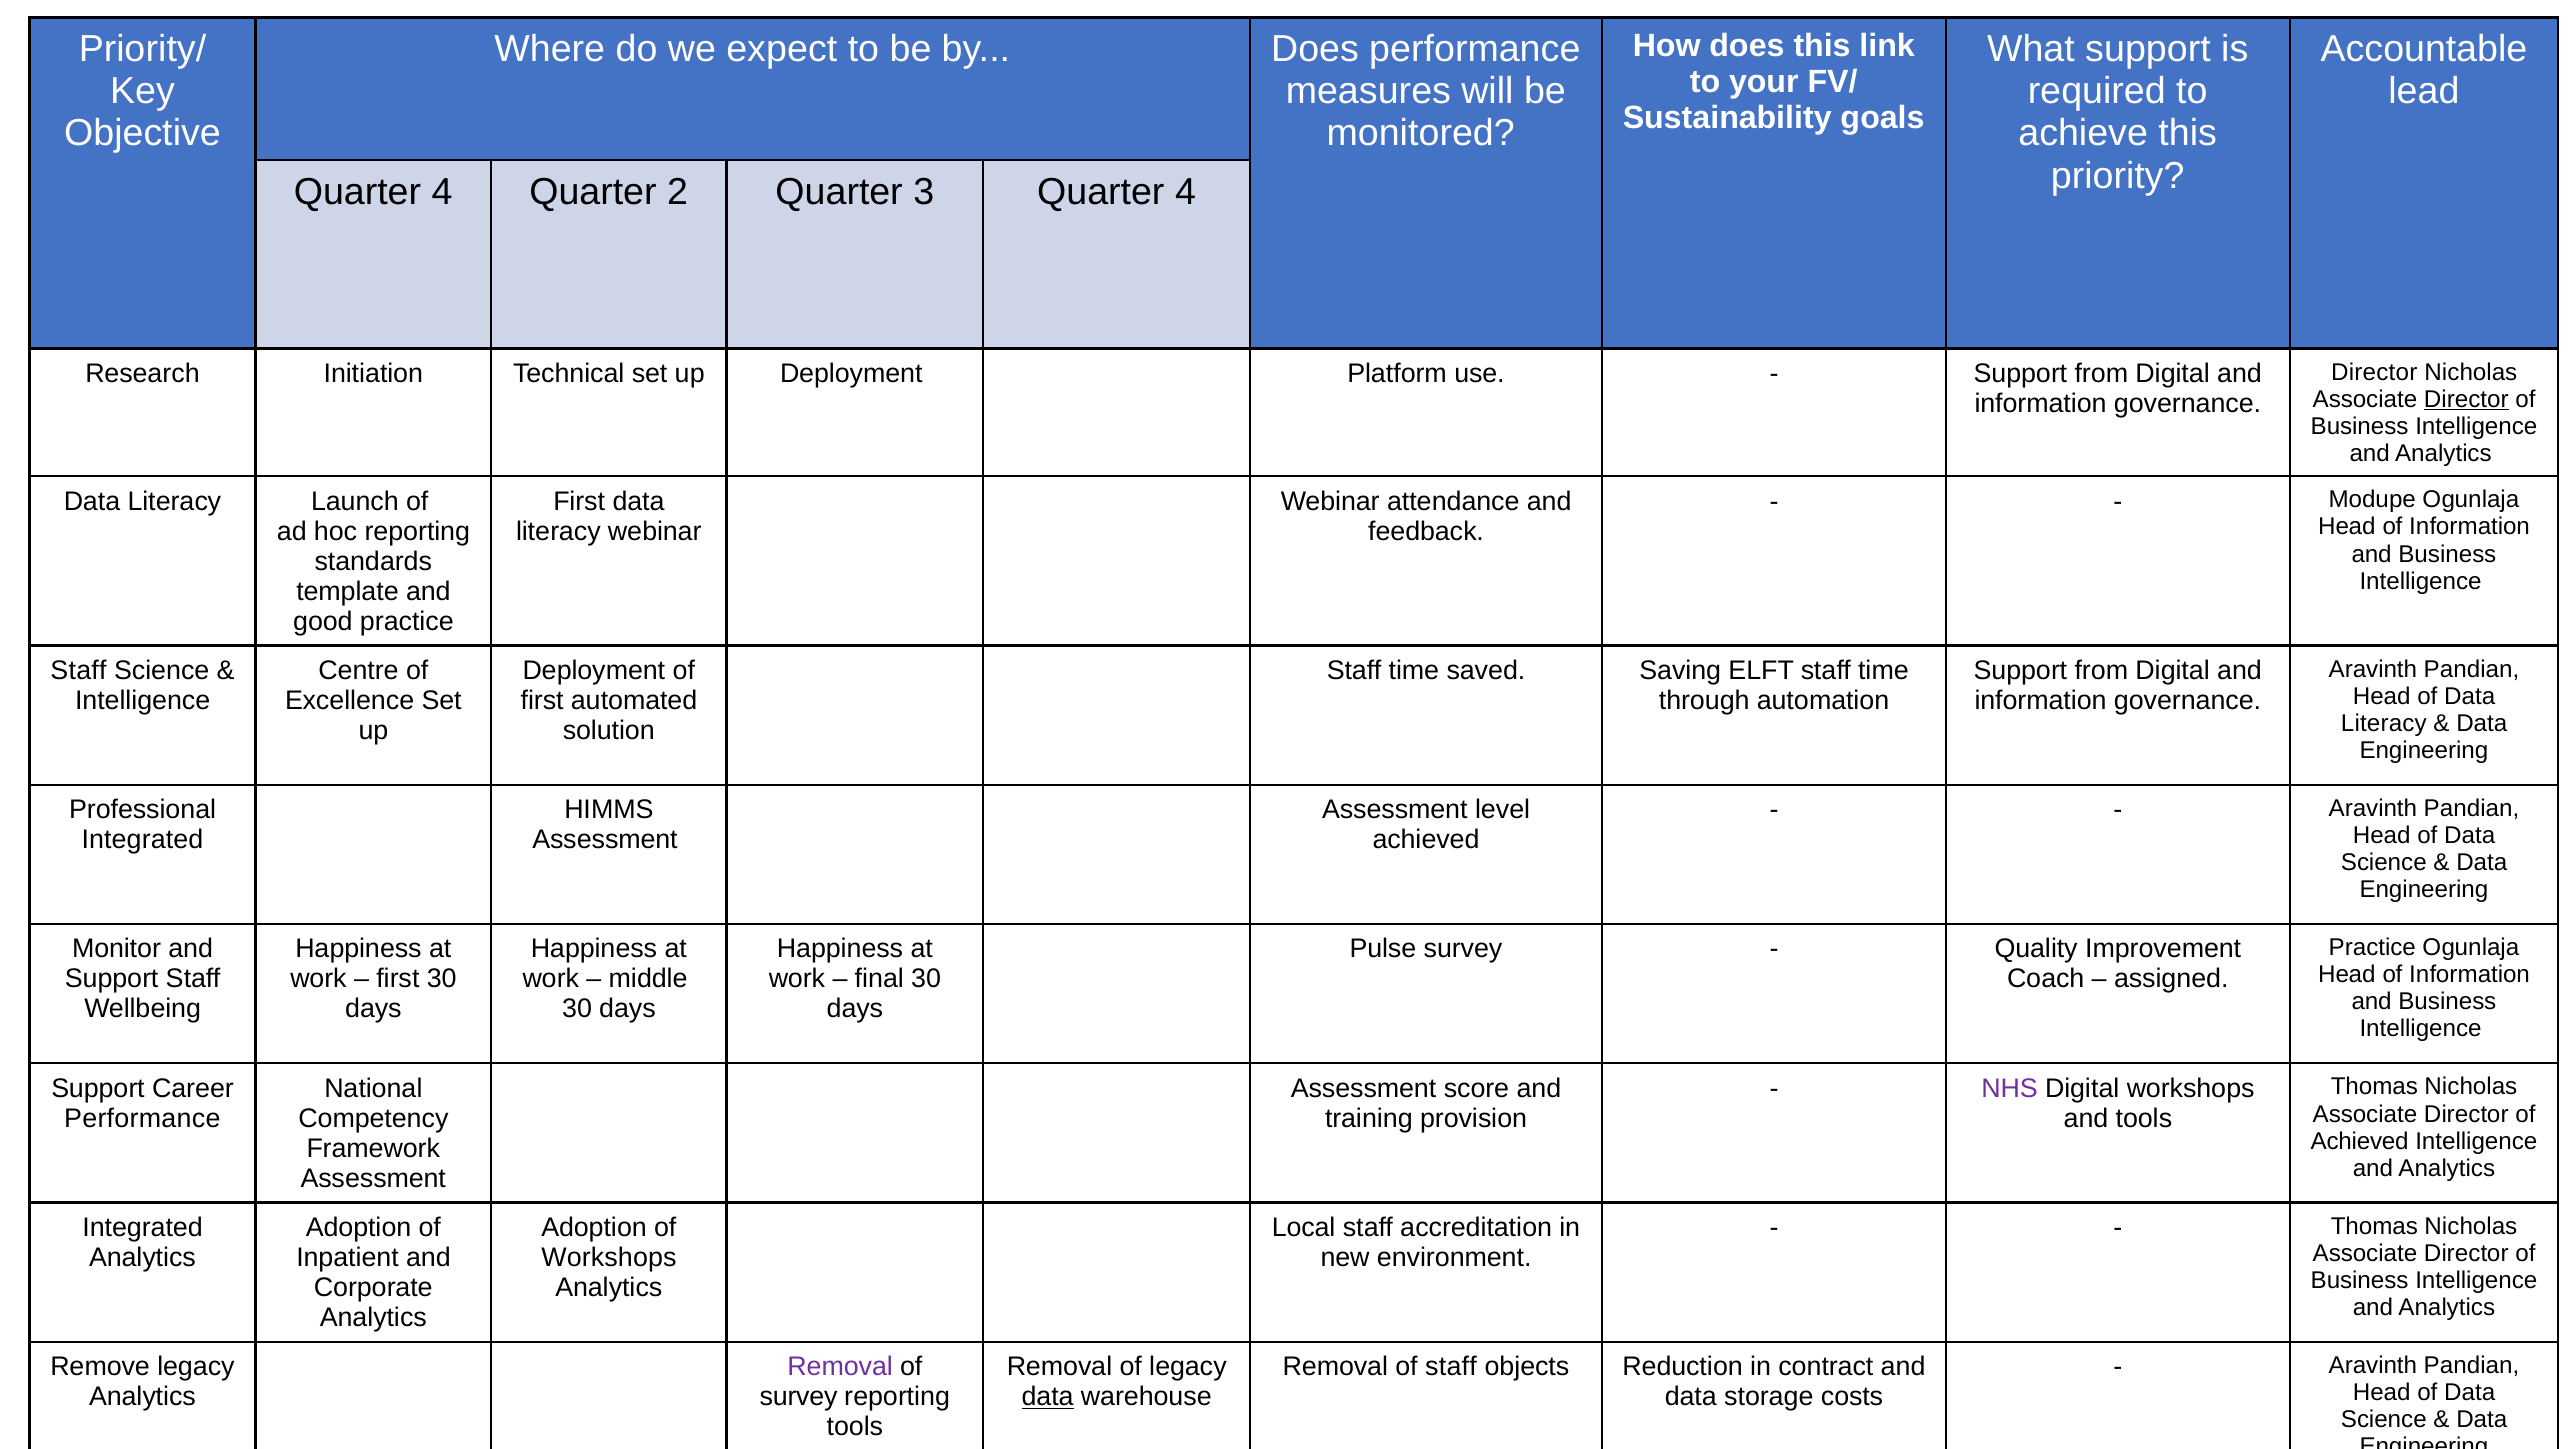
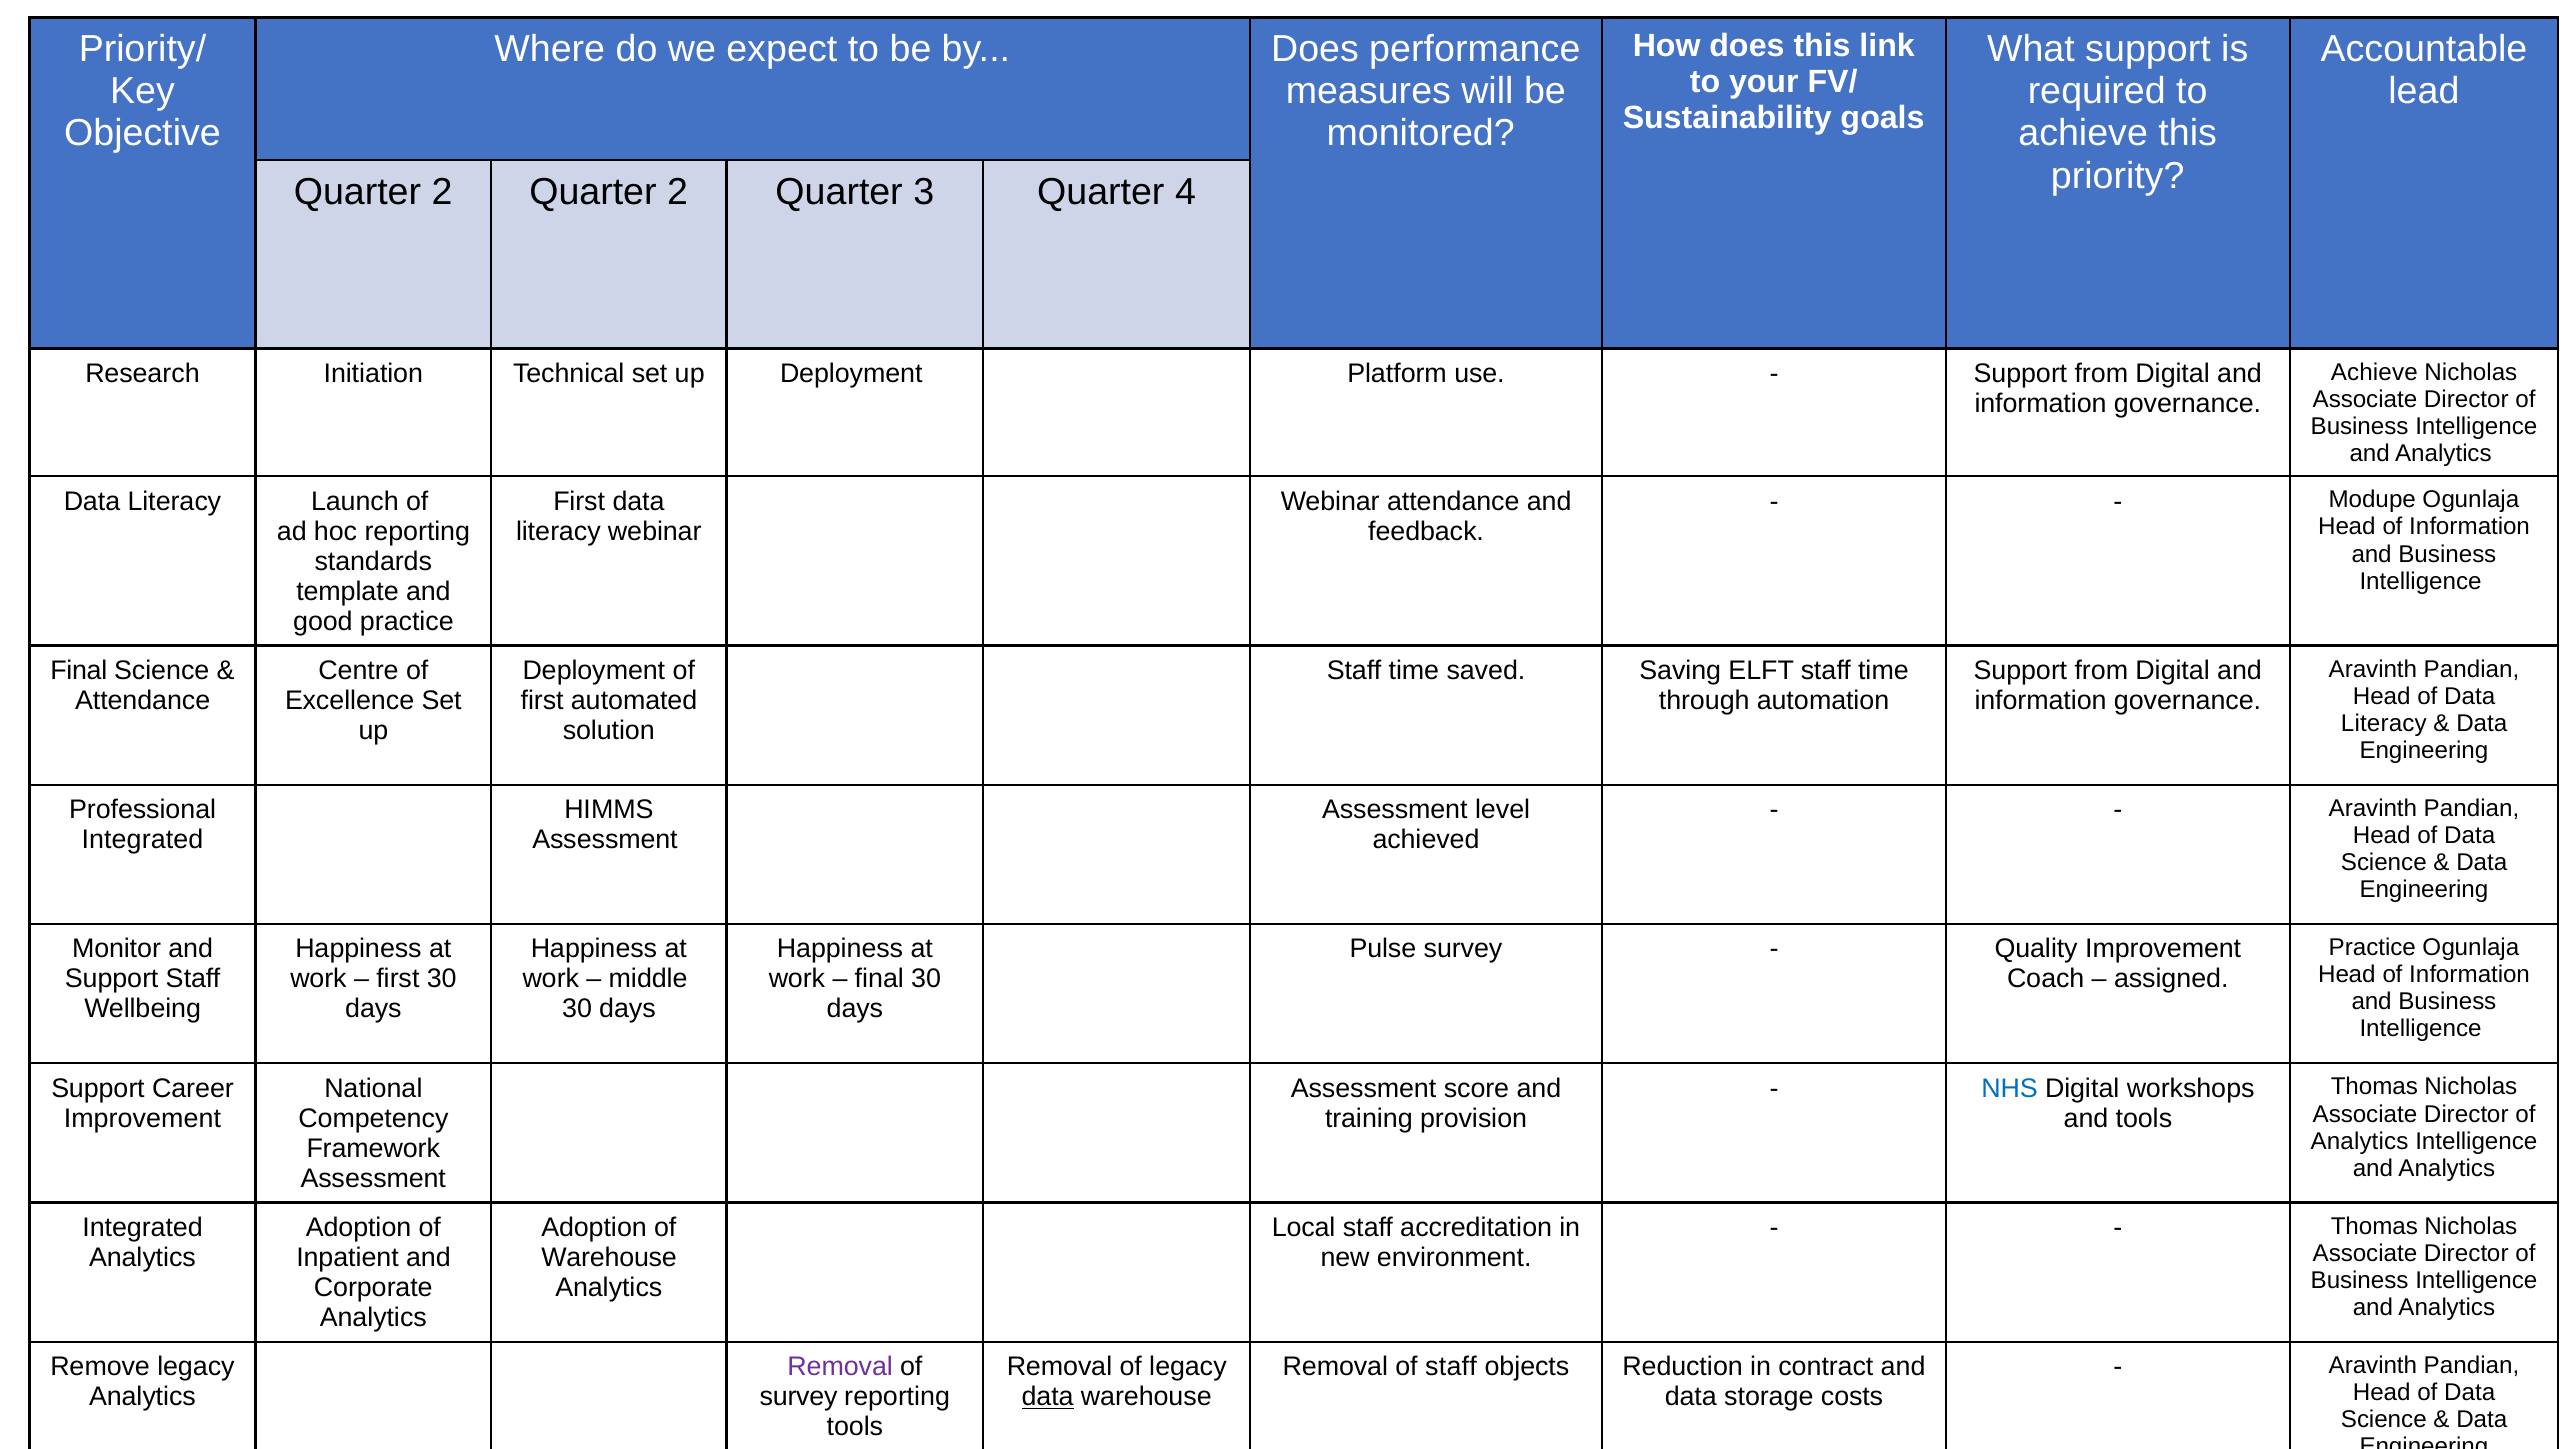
4: 4 -> 2 (442, 192)
Director: Director -> Achieve (2374, 372)
Director underline: present -> none (2466, 399)
Staff: Staff -> Final (79, 671)
Intelligence: Intelligence -> Attendance (143, 700)
NHS colour: purple -> blue (2009, 1088)
Performance: Performance -> Improvement (142, 1118)
Achieved: Achieved -> Analytics (2360, 1141)
Workshops: Workshops -> Warehouse (609, 1258)
